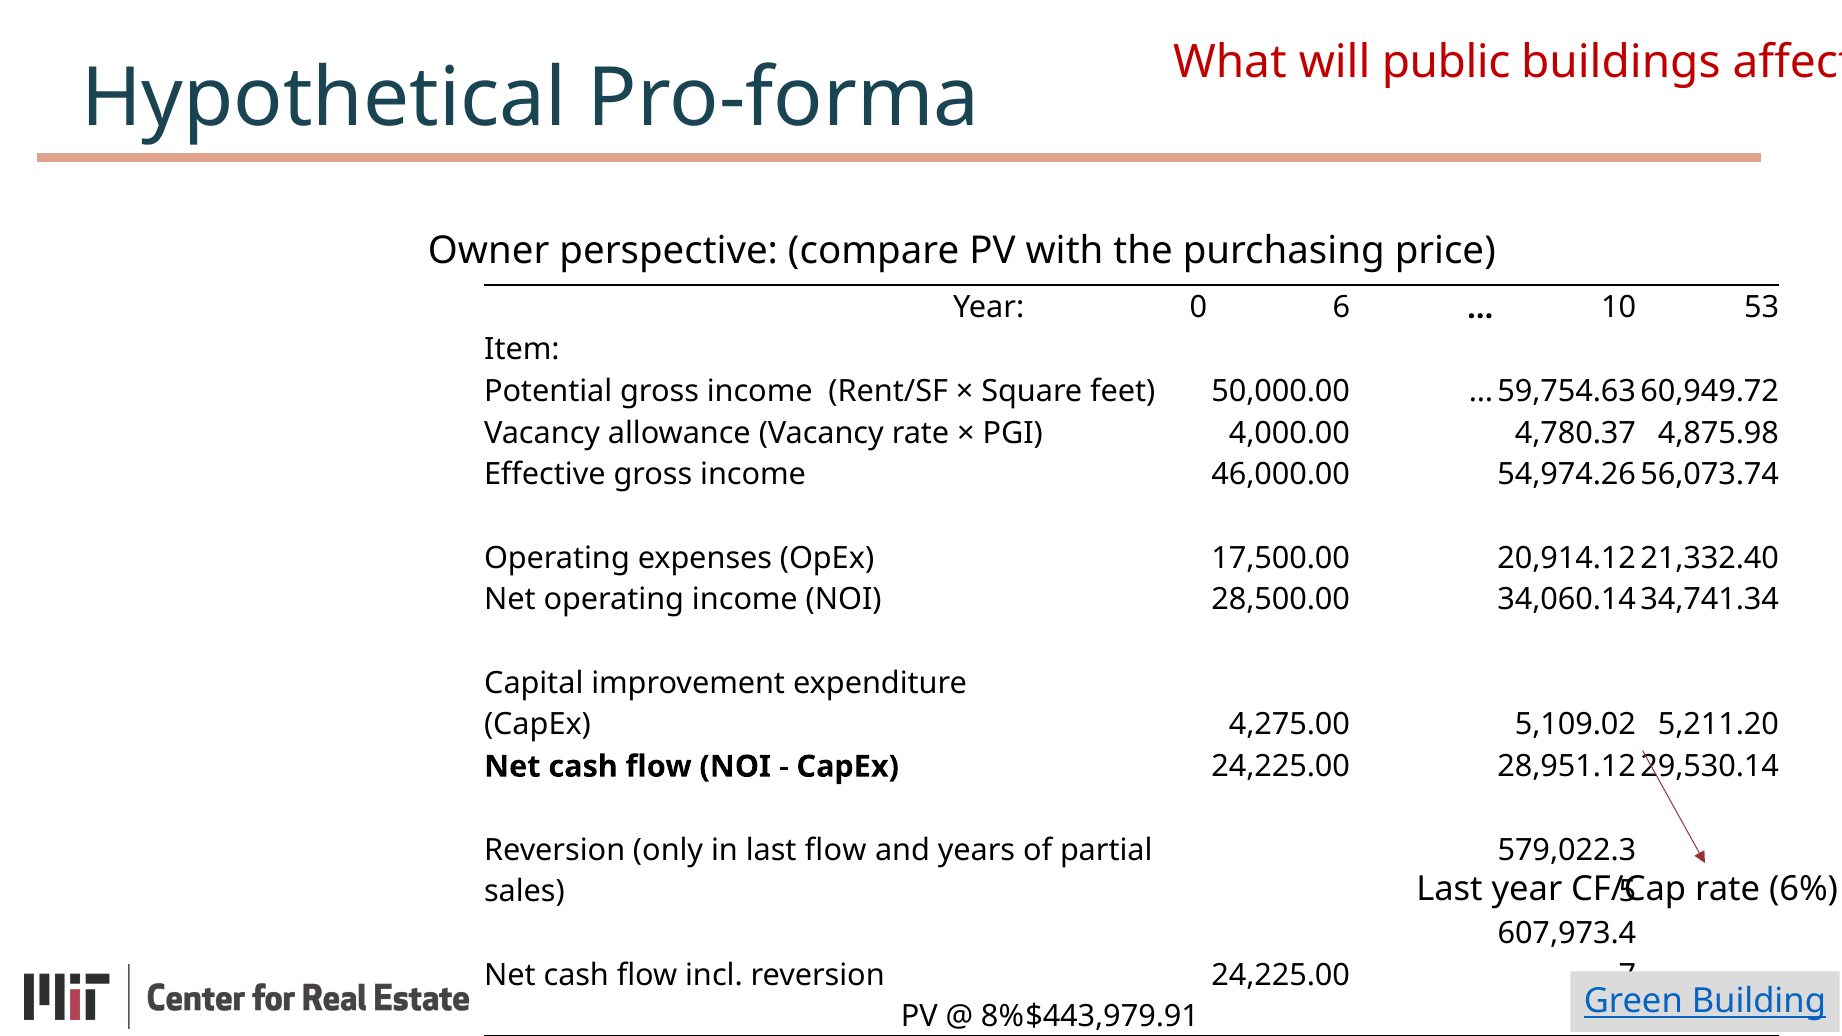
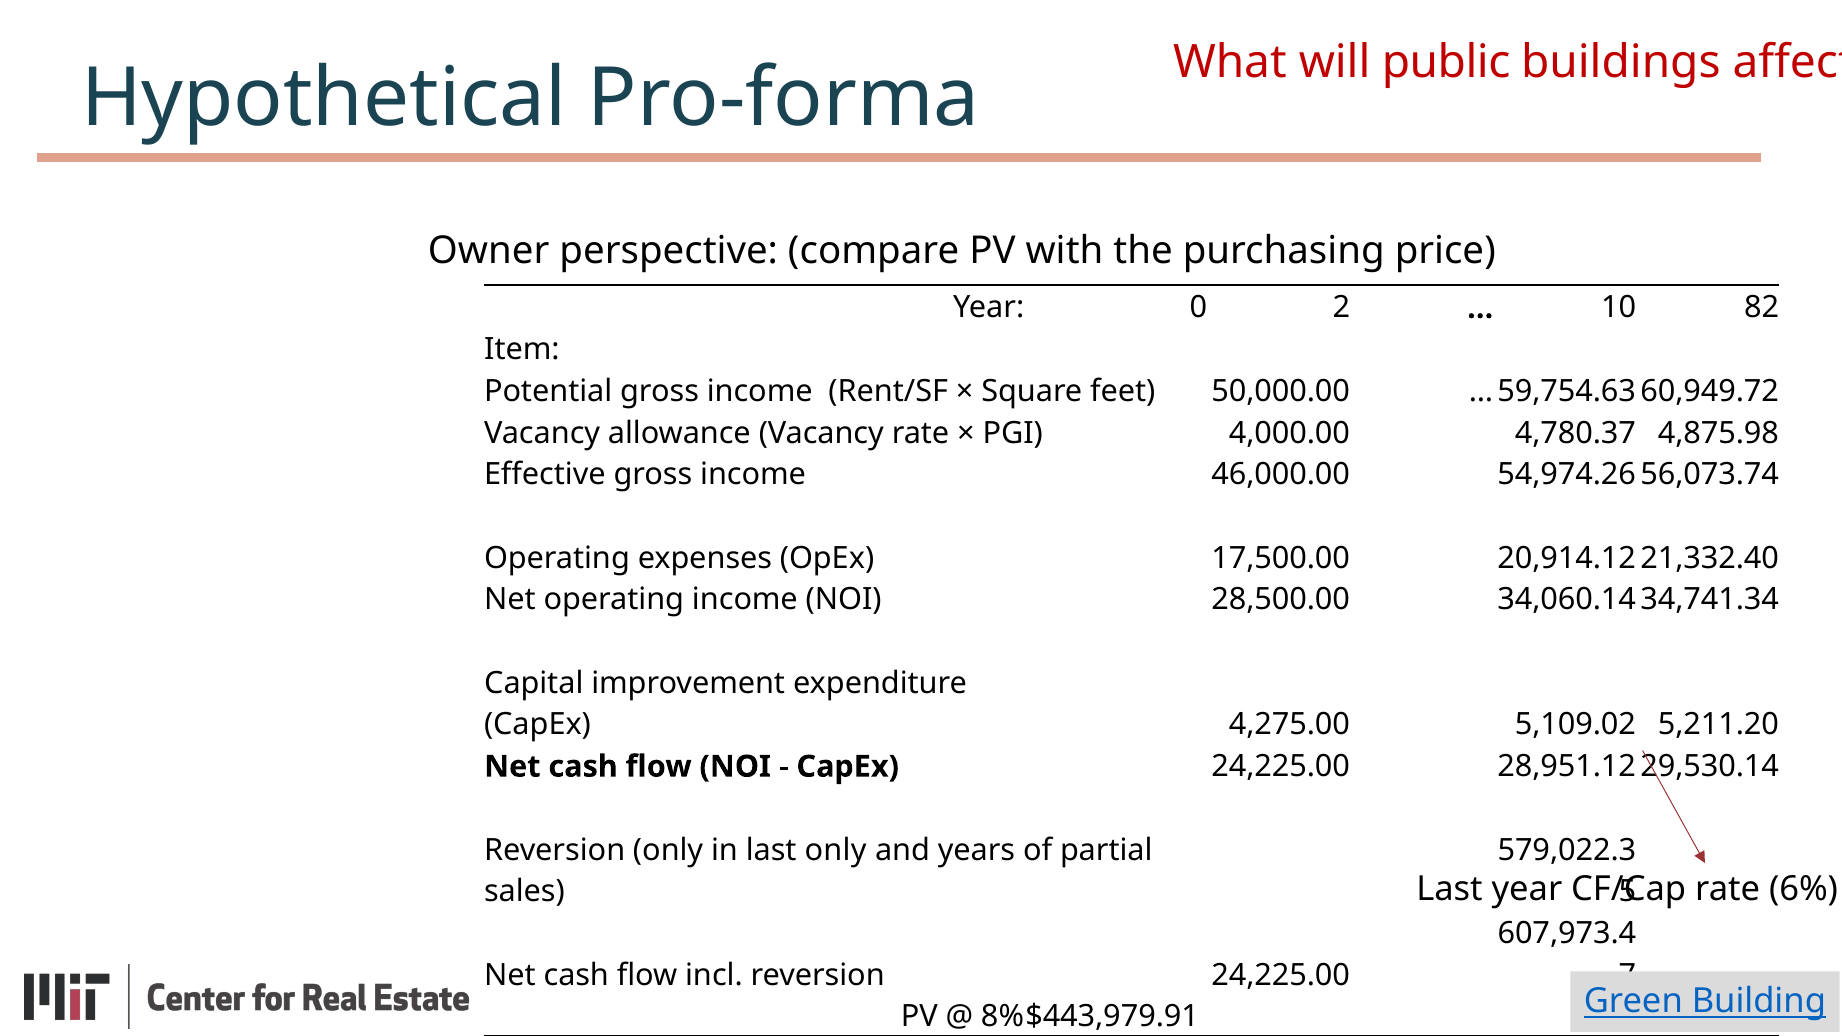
6: 6 -> 2 (1341, 308)
53: 53 -> 82 (1762, 308)
last flow: flow -> only (836, 850)
